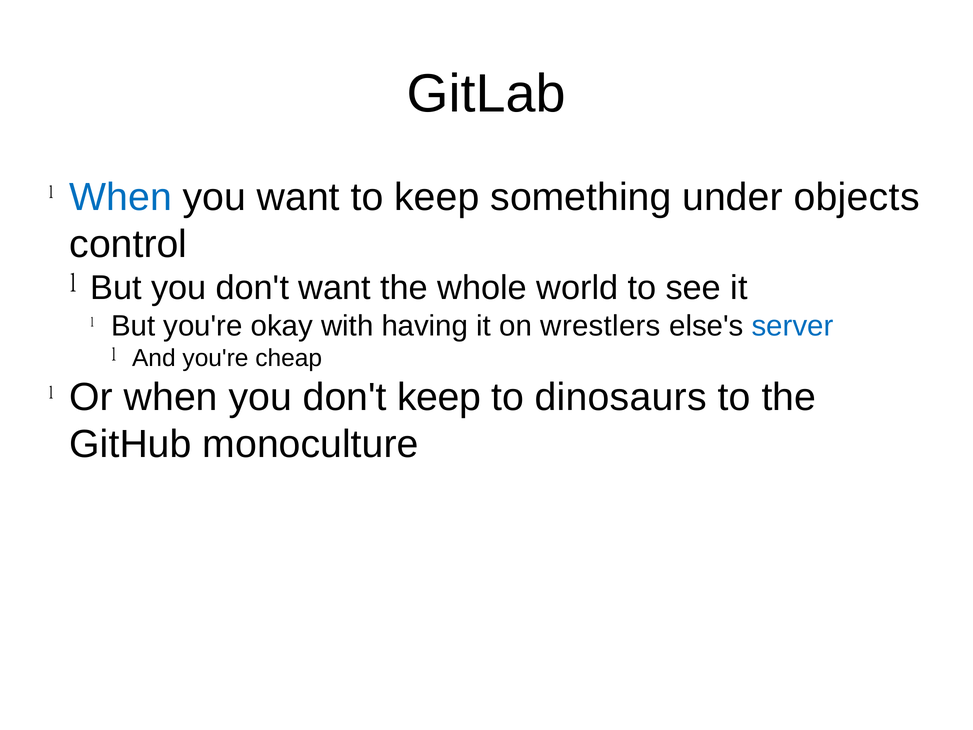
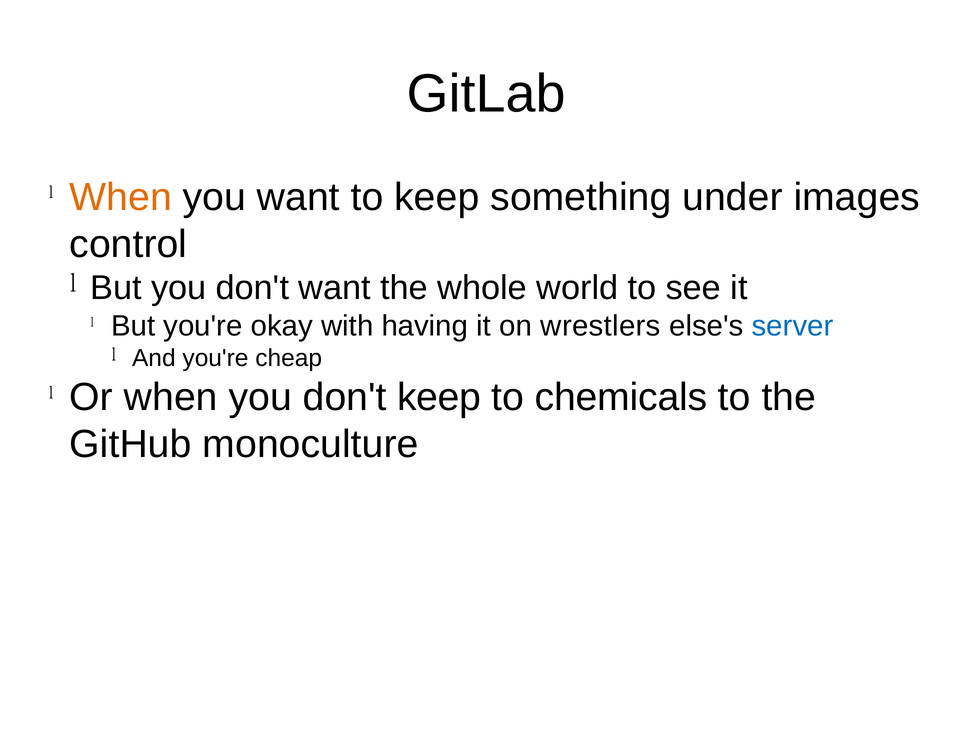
When colour: blue -> orange (121, 197)
objects: objects -> images (857, 197)
dinosaurs: dinosaurs -> chemicals (621, 397)
